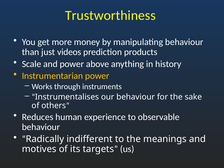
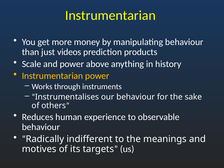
Trustworthiness: Trustworthiness -> Instrumentarian (110, 15)
